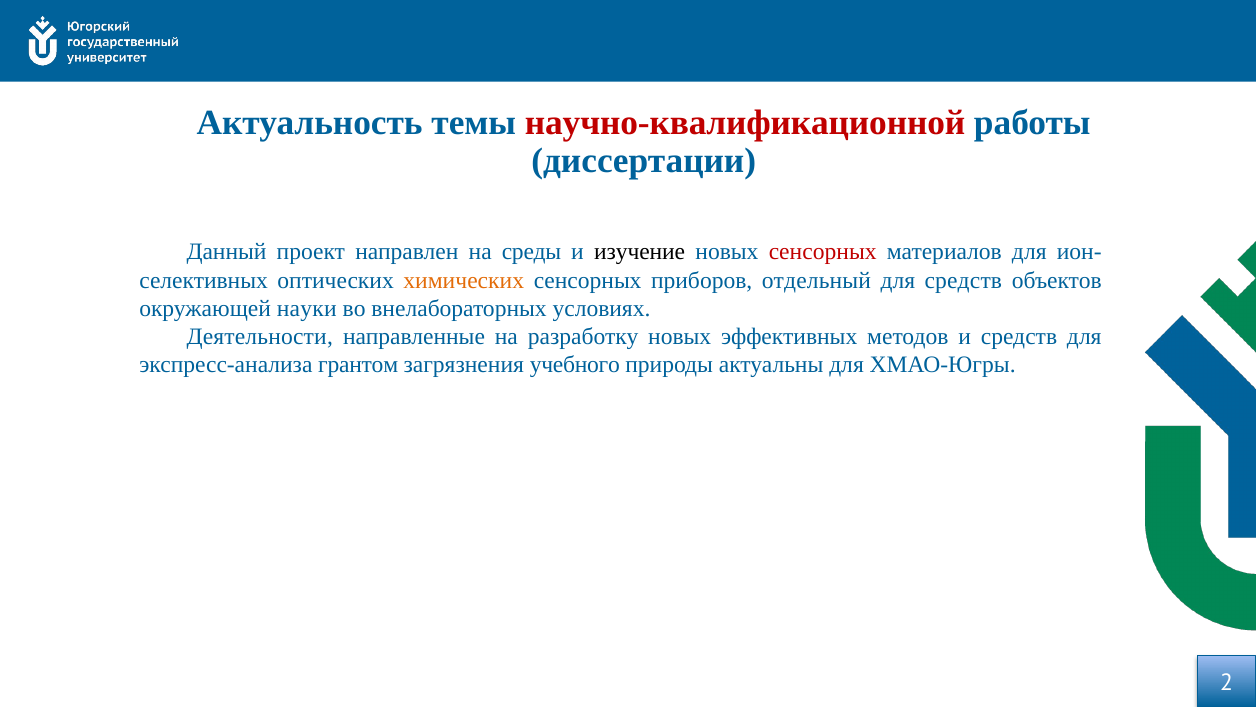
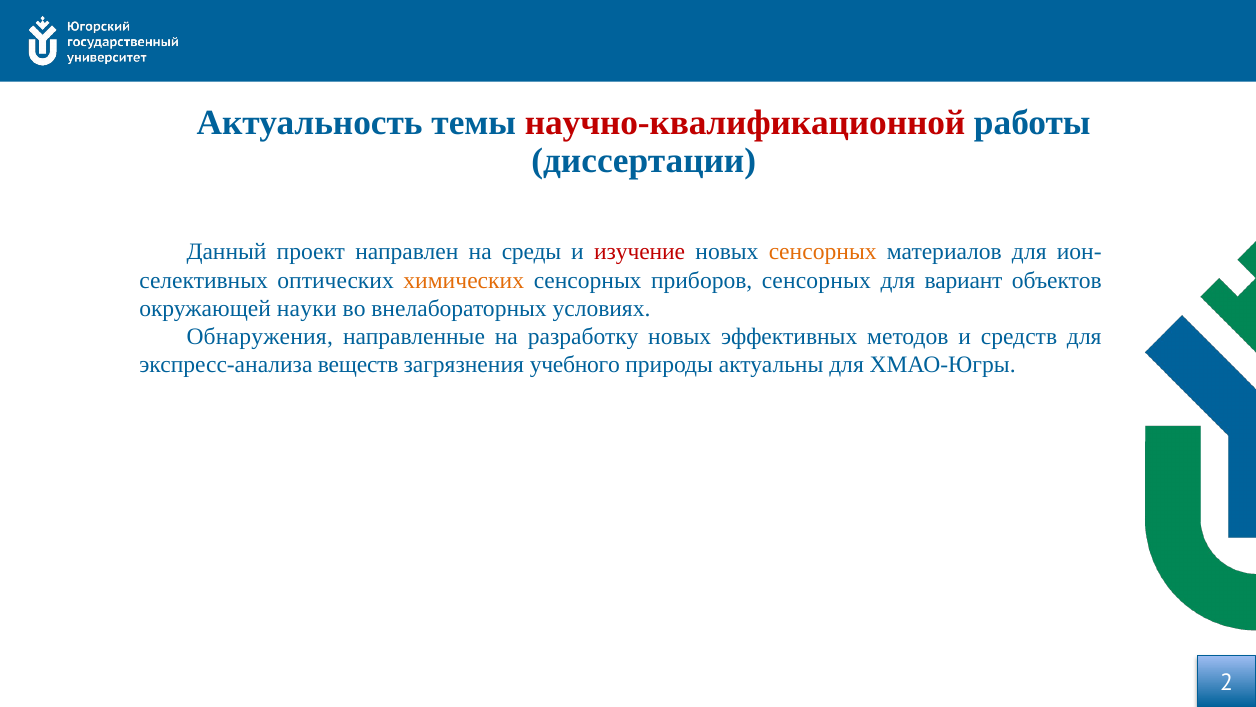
изучение colour: black -> red (640, 252)
сенсорных colour: red -> orange (823, 252)
приборов отдельный: отдельный -> сенсорных (816, 280)
для средств: средств -> вариант (964, 280)
Деятельности: Деятельности -> Обнаружения (260, 337)
грантом: грантом -> веществ (358, 365)
